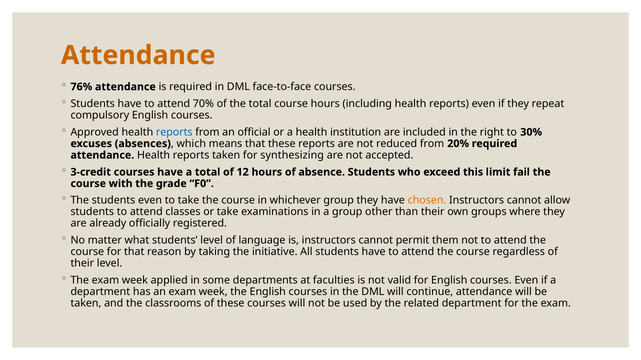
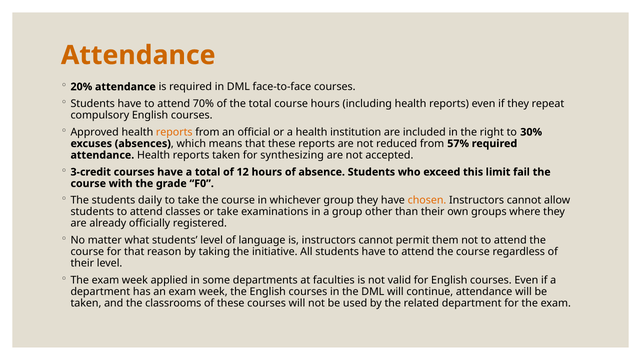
76%: 76% -> 20% (81, 87)
reports colour: blue -> orange (174, 132)
20%: 20% -> 57% (458, 144)
students even: even -> daily (150, 201)
